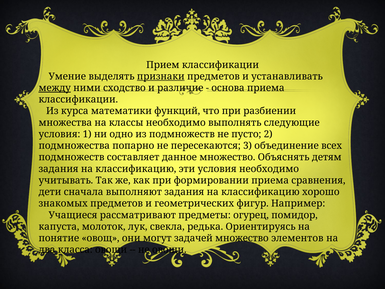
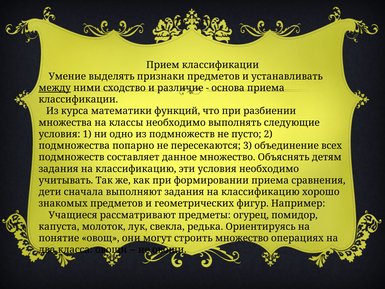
признаки underline: present -> none (161, 76)
задачей: задачей -> строить (193, 238)
элементов: элементов -> операциях (297, 238)
